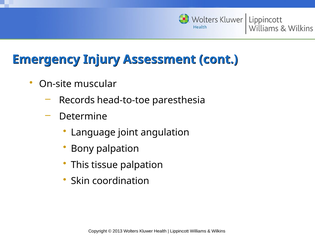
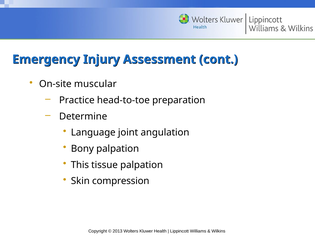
Records: Records -> Practice (77, 100)
paresthesia: paresthesia -> preparation (179, 100)
coordination: coordination -> compression (121, 181)
